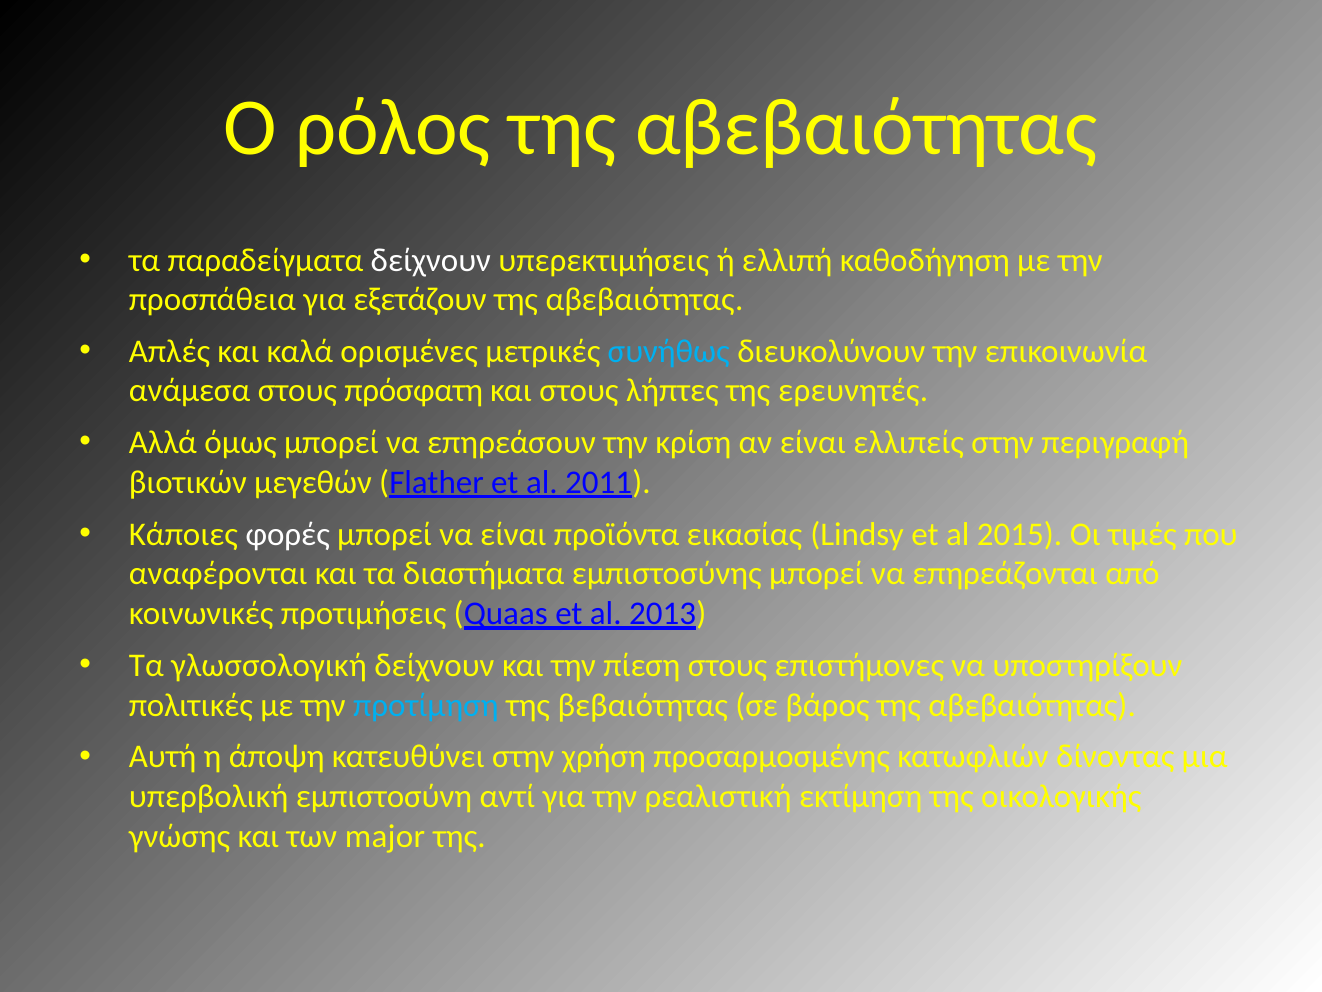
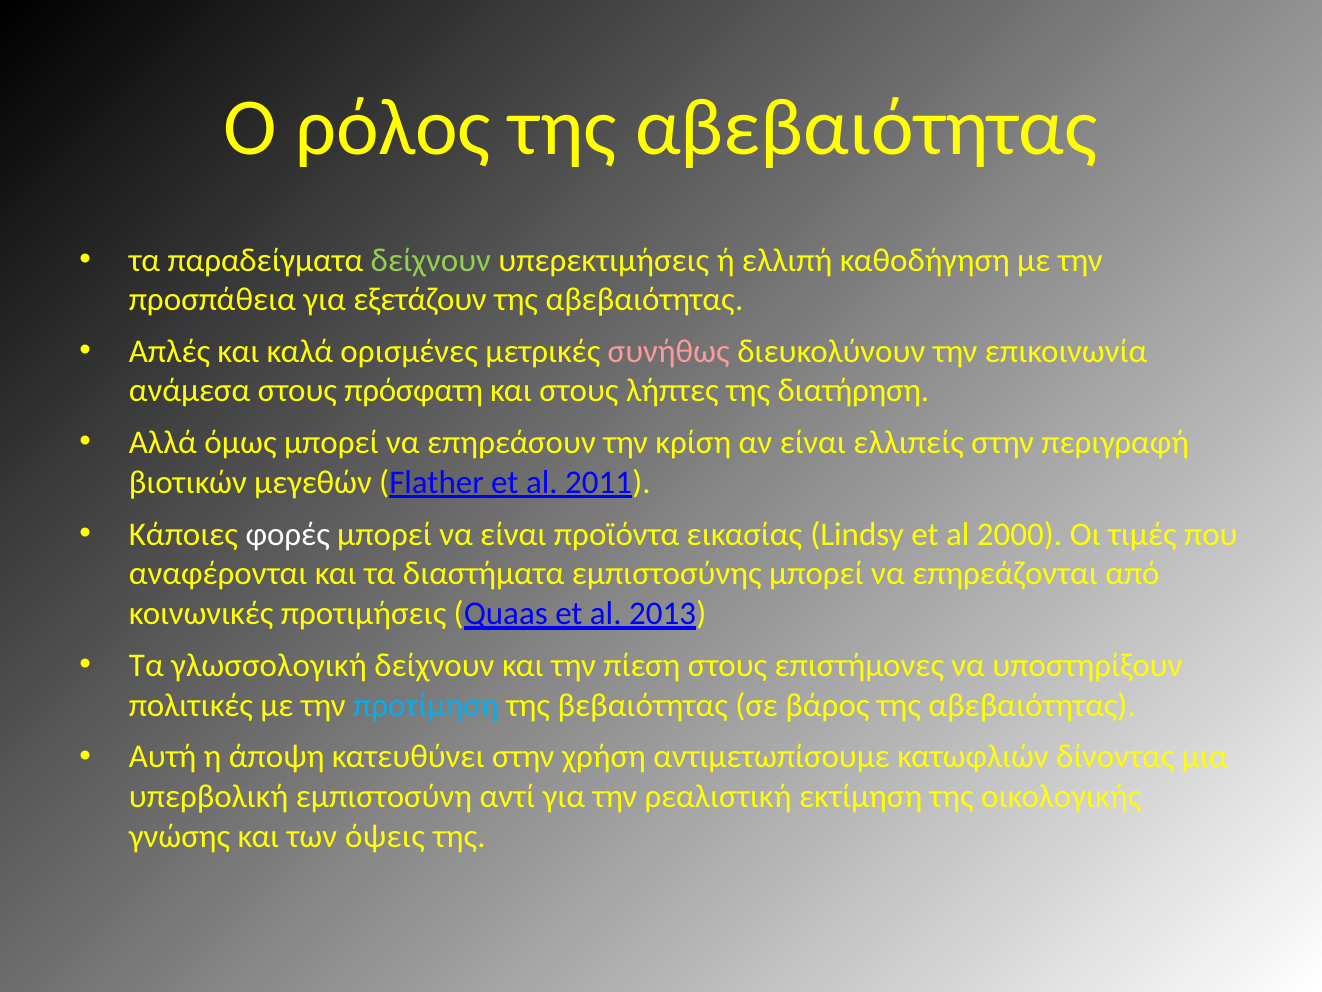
δείχνουν colour: white -> light green (431, 260)
συνήθως colour: light blue -> pink (669, 351)
ερευνητές: ερευνητές -> διατήρηση (853, 391)
2015: 2015 -> 2000 (1019, 534)
προσαρμοσμένης: προσαρμοσμένης -> αντιμετωπίσουμε (772, 757)
major: major -> όψεις (385, 836)
